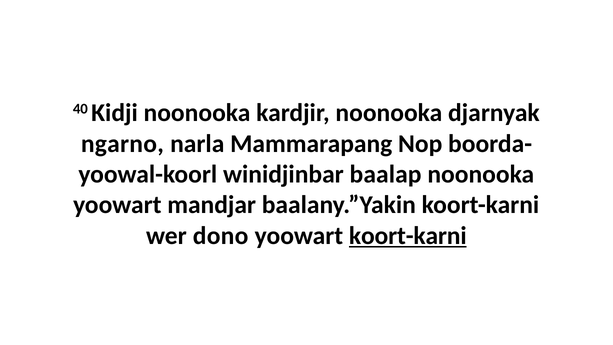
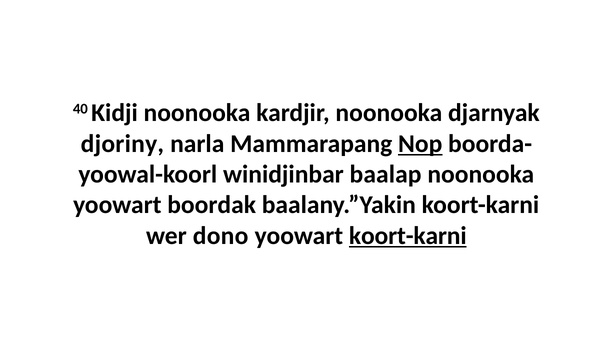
ngarno: ngarno -> djoriny (122, 144)
Nop underline: none -> present (420, 144)
mandjar: mandjar -> boordak (212, 205)
